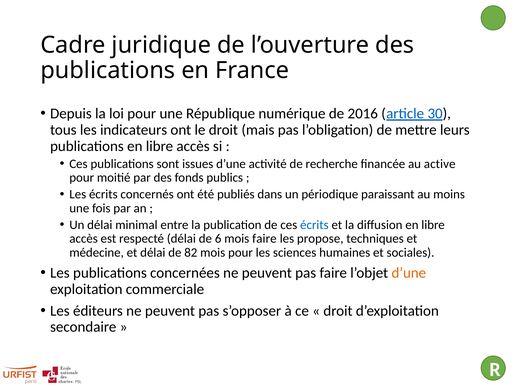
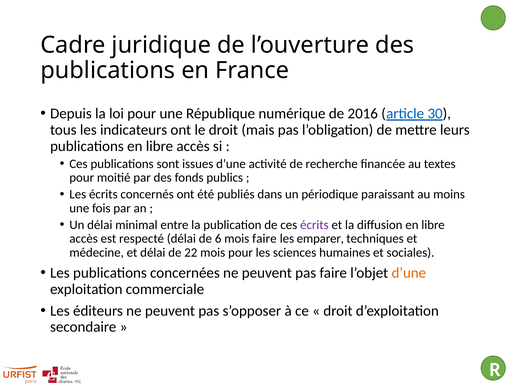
active: active -> textes (440, 164)
écrits colour: blue -> purple (314, 224)
propose: propose -> emparer (320, 238)
82: 82 -> 22 (191, 252)
